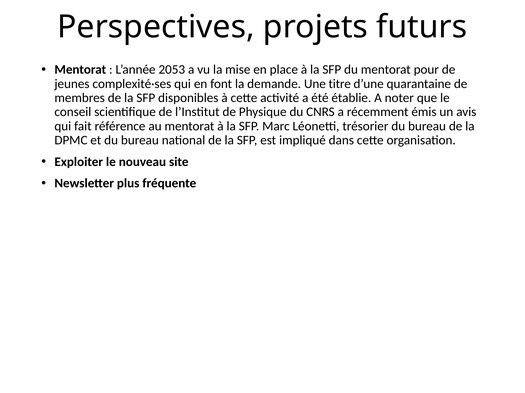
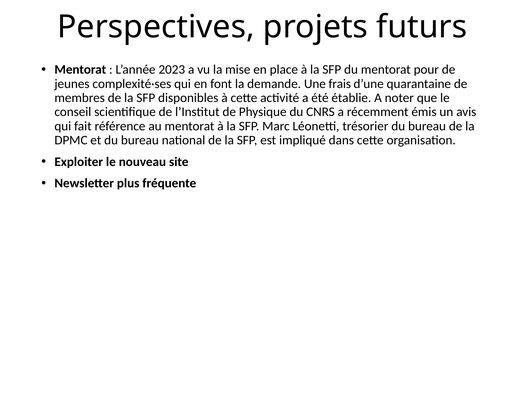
2053: 2053 -> 2023 (172, 70)
titre: titre -> frais (340, 84)
